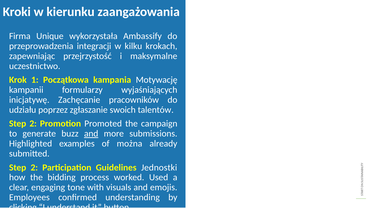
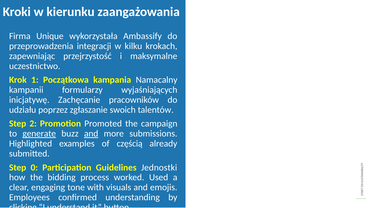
Motywację: Motywację -> Namacalny (157, 80)
generate underline: none -> present (39, 134)
można: można -> częścią (130, 144)
2: 2 -> 0 (34, 168)
